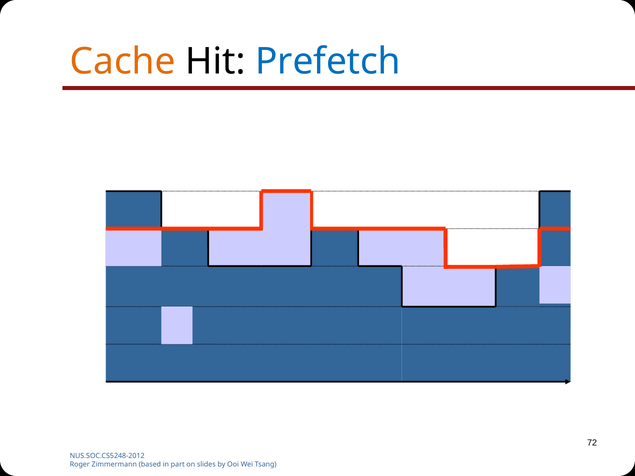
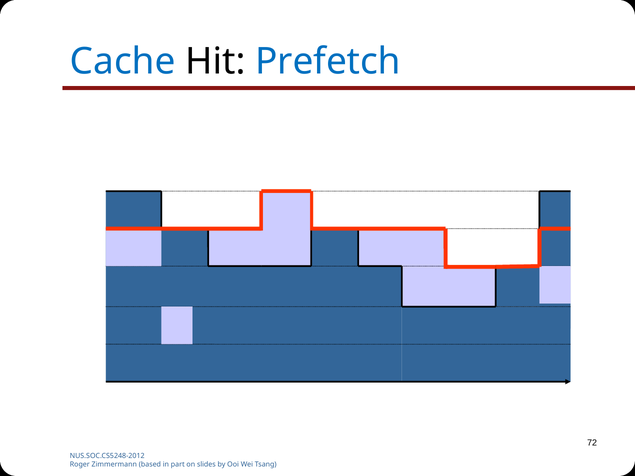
Cache colour: orange -> blue (123, 62)
